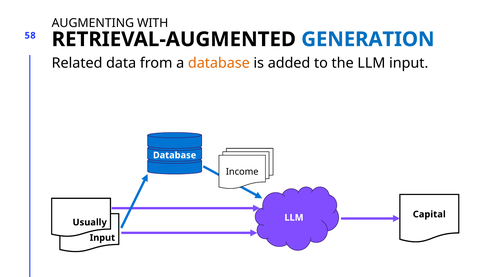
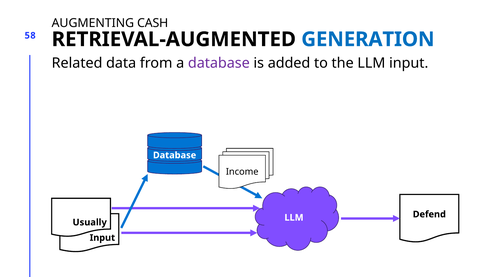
WITH: WITH -> CASH (153, 23)
database colour: orange -> purple (219, 63)
Capital: Capital -> Defend (429, 214)
